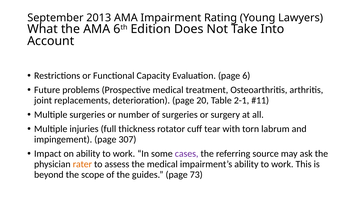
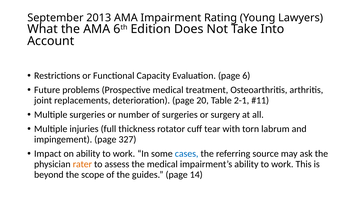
307: 307 -> 327 (127, 139)
cases colour: purple -> blue (187, 154)
73: 73 -> 14 (196, 175)
